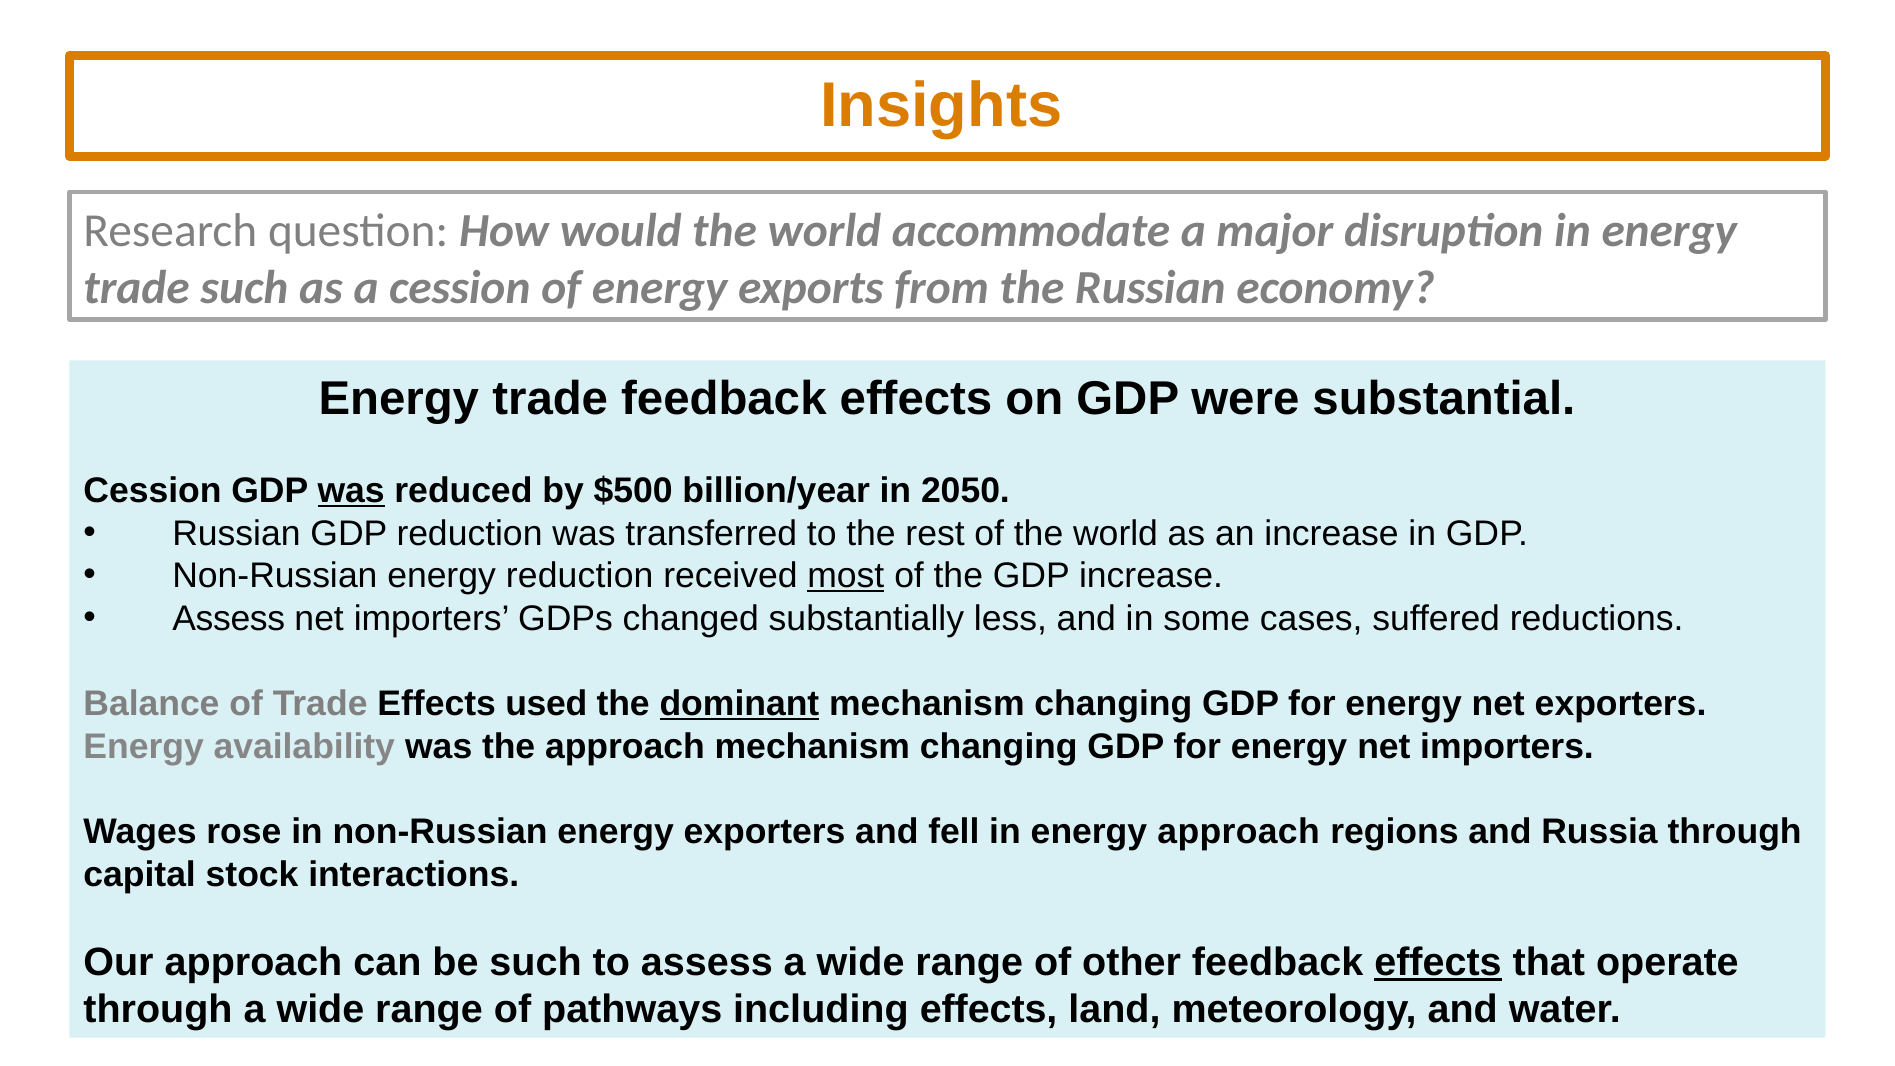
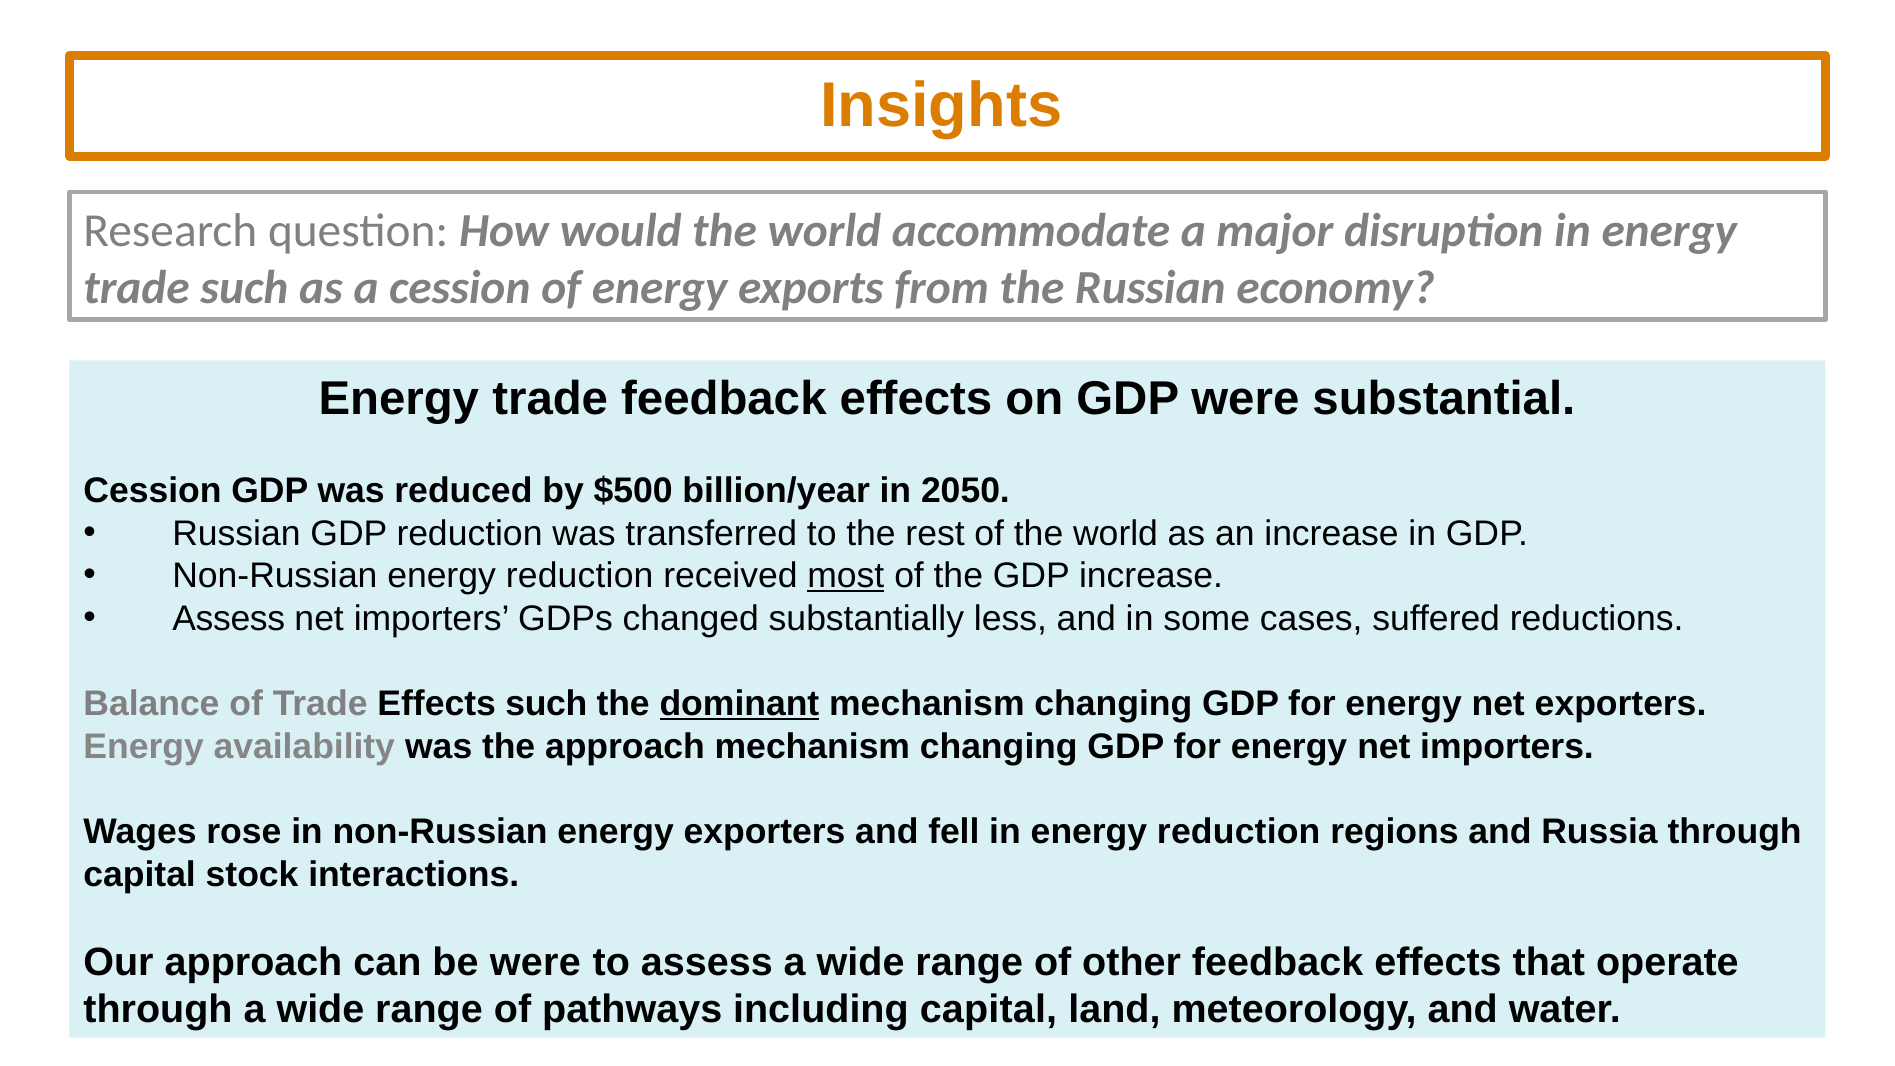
was underline: present -> none (351, 491)
Effects used: used -> such (546, 704)
in energy approach: approach -> reduction (1239, 832)
be such: such -> were (535, 962)
effects underline: present -> none (1438, 962)
including effects: effects -> capital (988, 1010)
